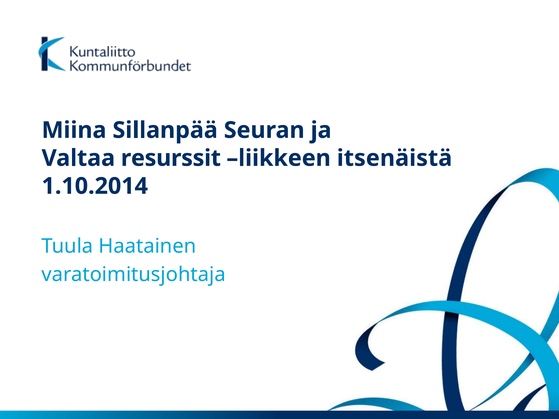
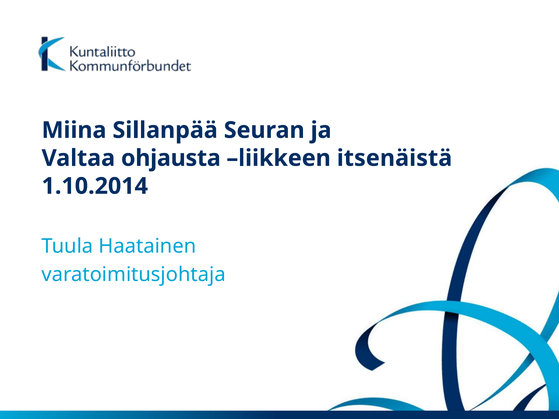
resurssit: resurssit -> ohjausta (171, 158)
